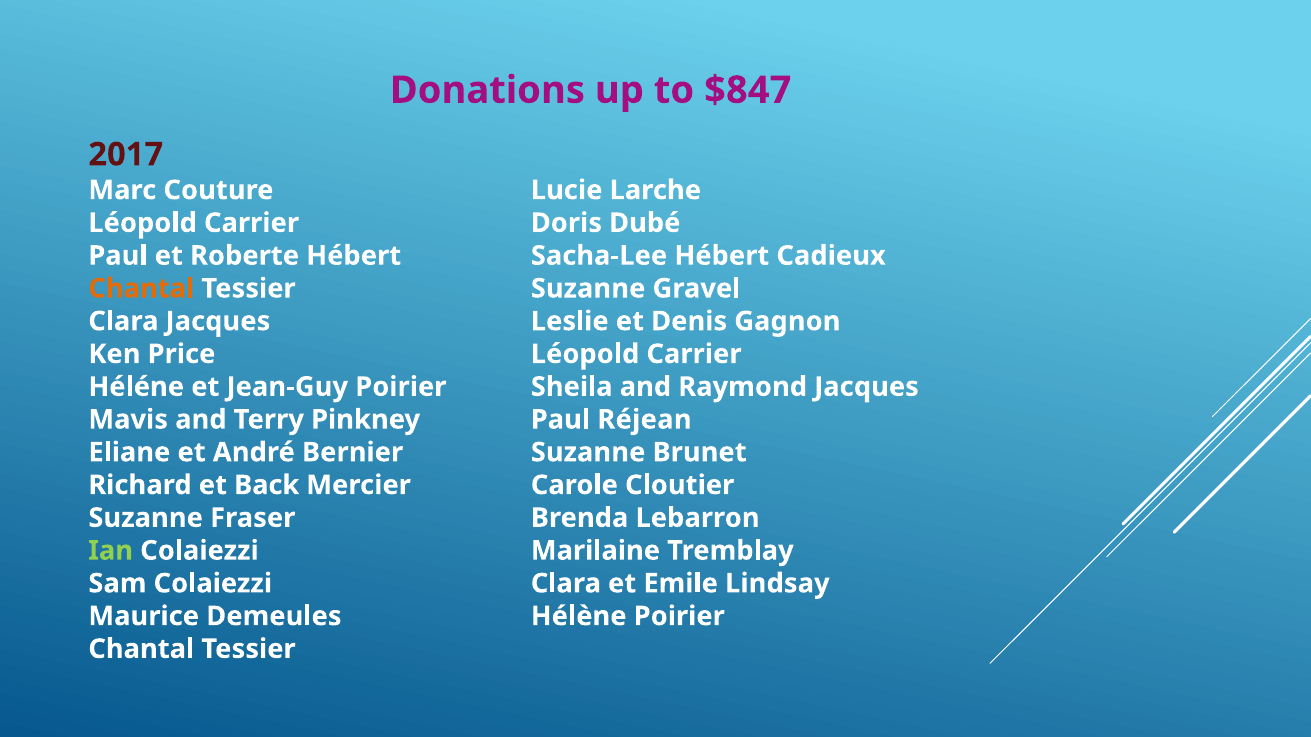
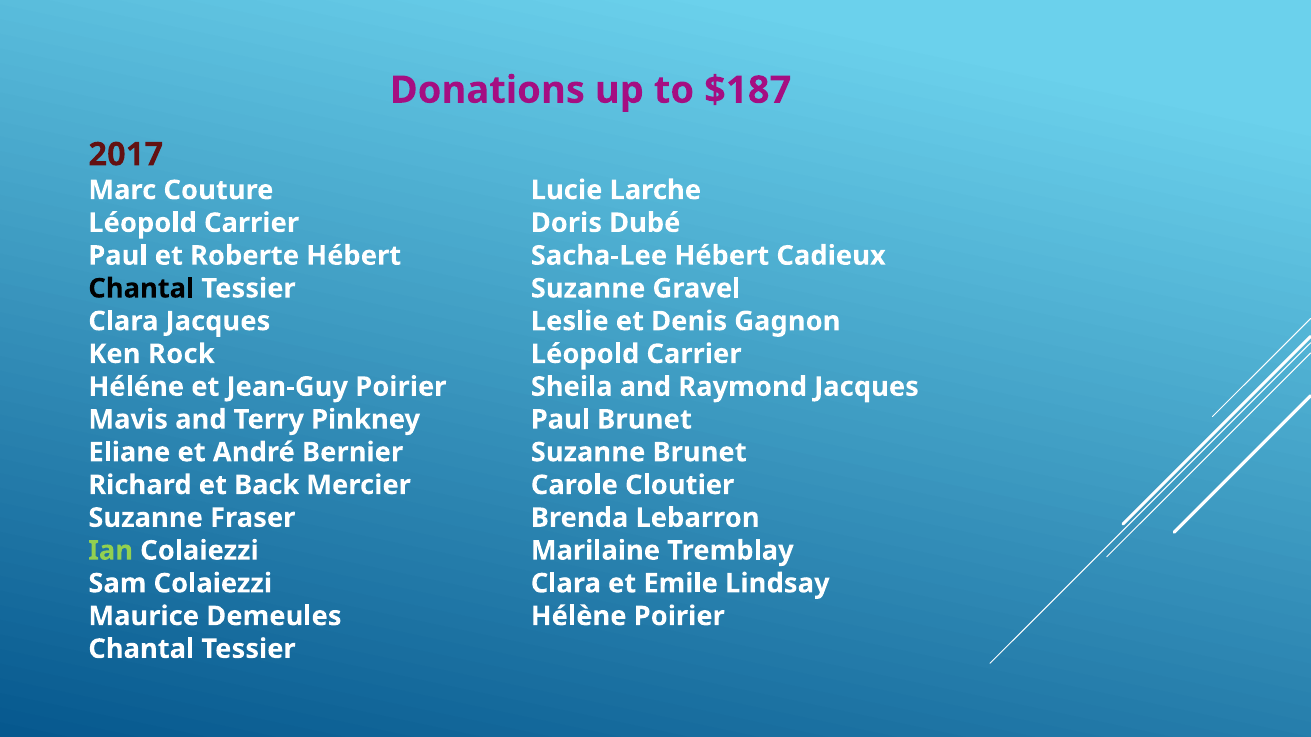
$847: $847 -> $187 (748, 90)
Chantal colour: orange -> black (141, 289)
Price: Price -> Rock (181, 354)
Paul Réjean: Réjean -> Brunet (645, 420)
